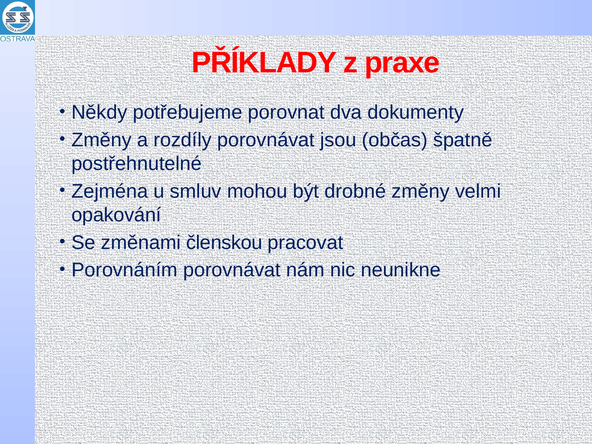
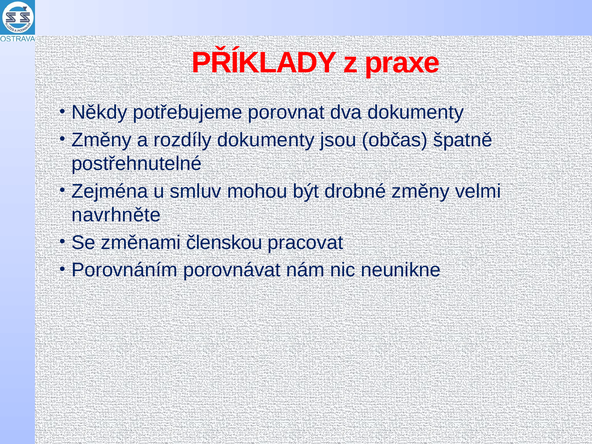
rozdíly porovnávat: porovnávat -> dokumenty (266, 140)
opakování: opakování -> navrhněte (116, 215)
